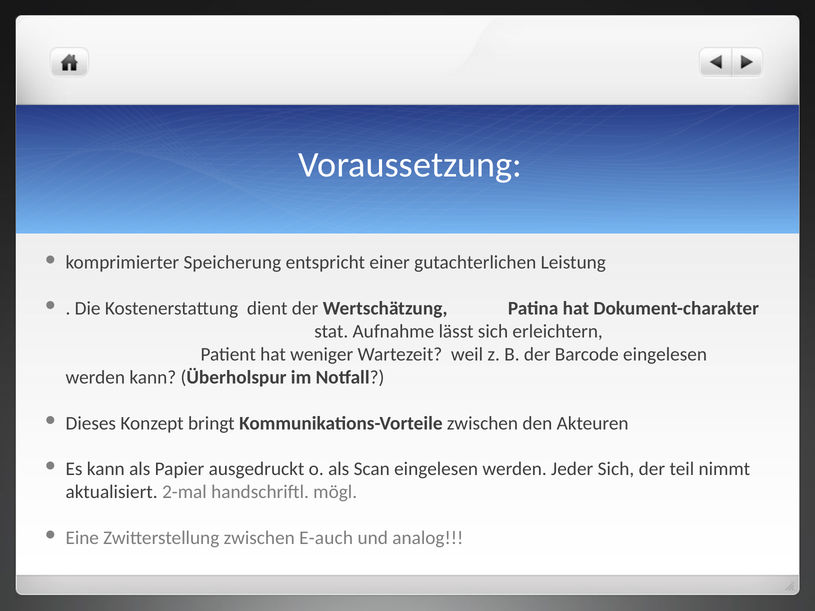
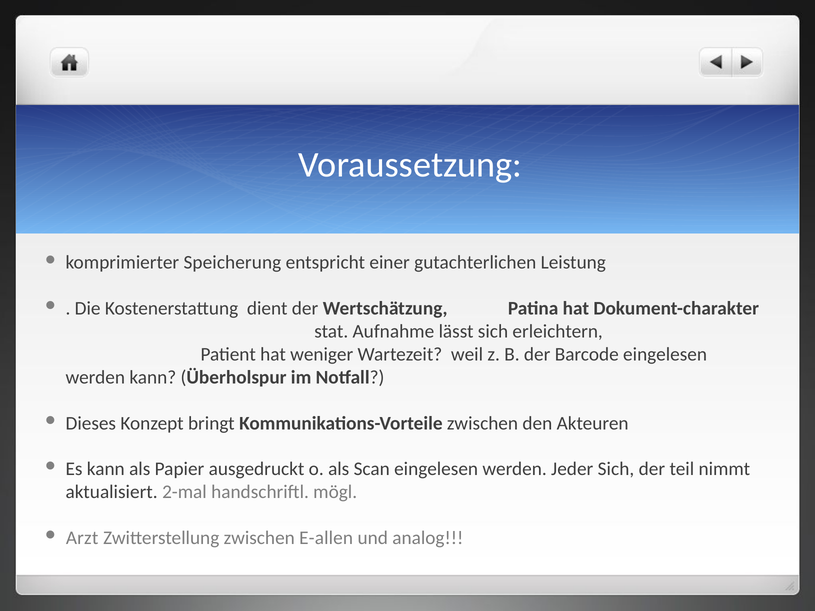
Eine: Eine -> Arzt (82, 538)
E-auch: E-auch -> E-allen (326, 538)
